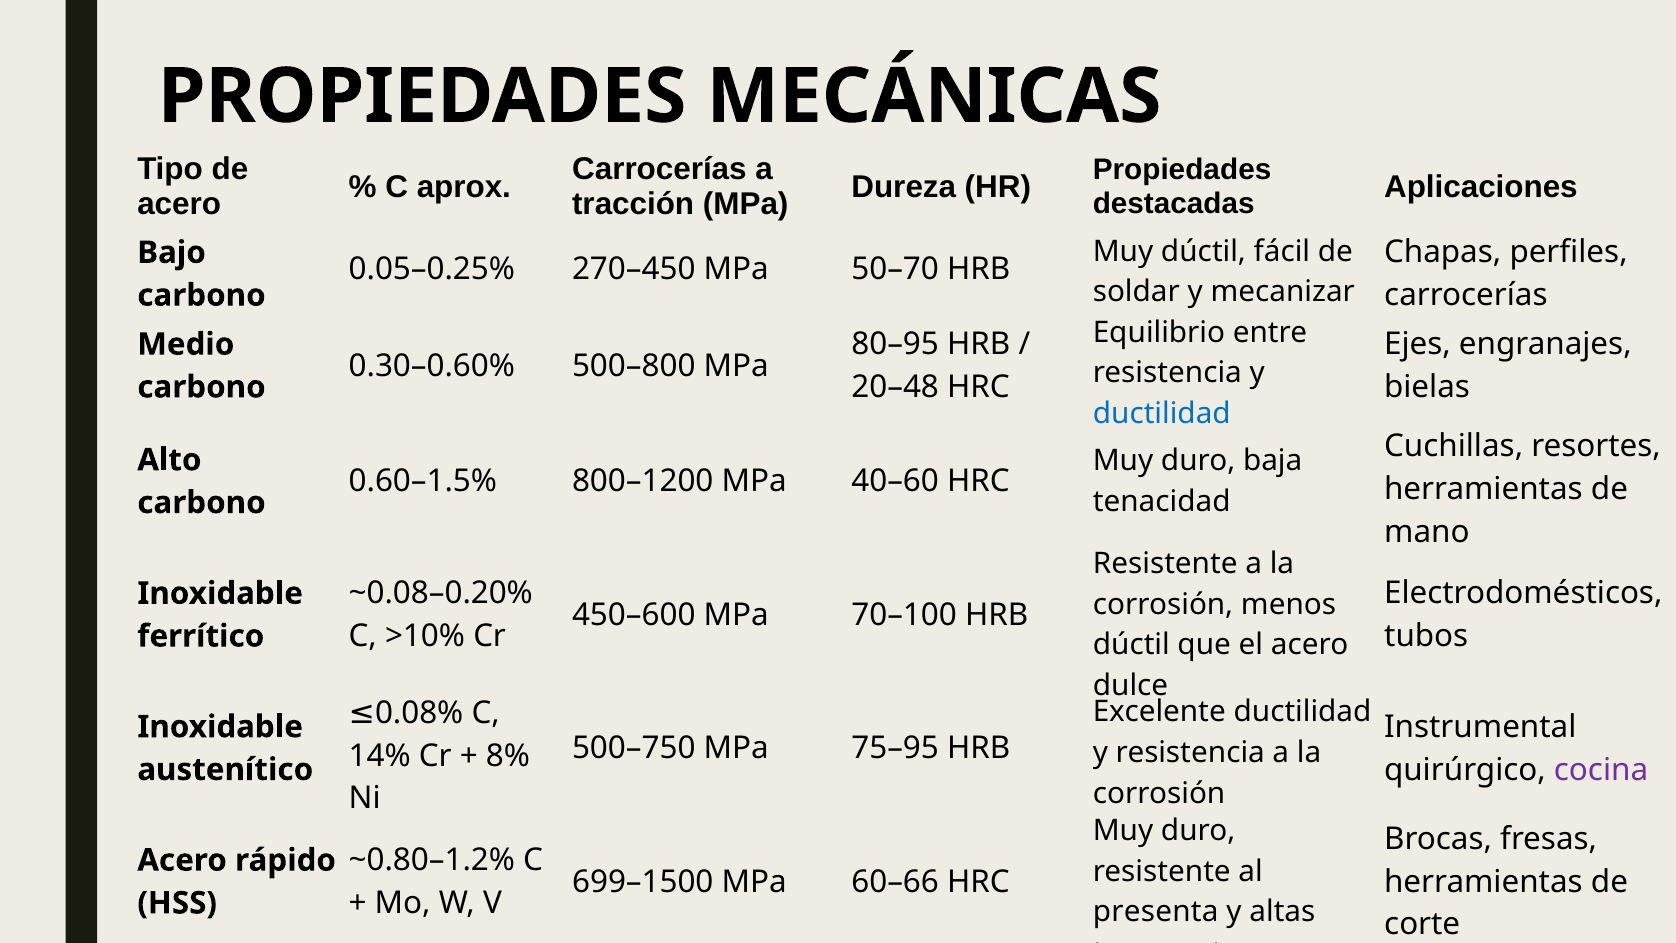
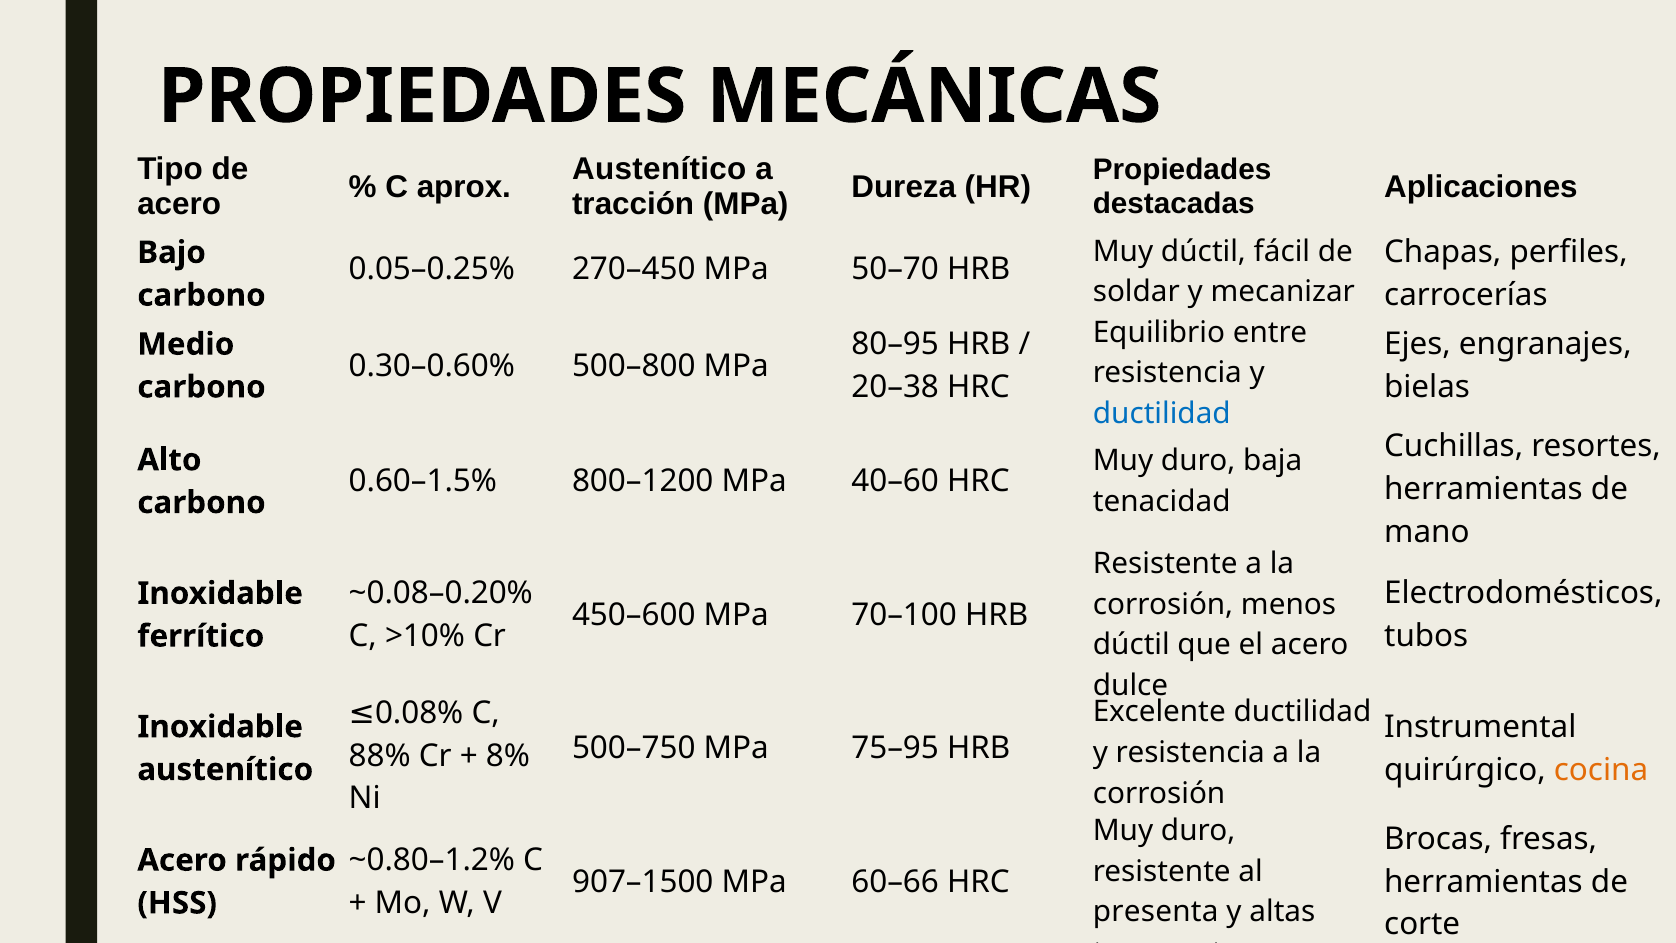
Carrocerías: Carrocerías -> Austenítico (659, 169)
20–48: 20–48 -> 20–38 (895, 387)
14%: 14% -> 88% (380, 756)
cocina colour: purple -> orange (1601, 769)
699–1500: 699–1500 -> 907–1500 (643, 881)
